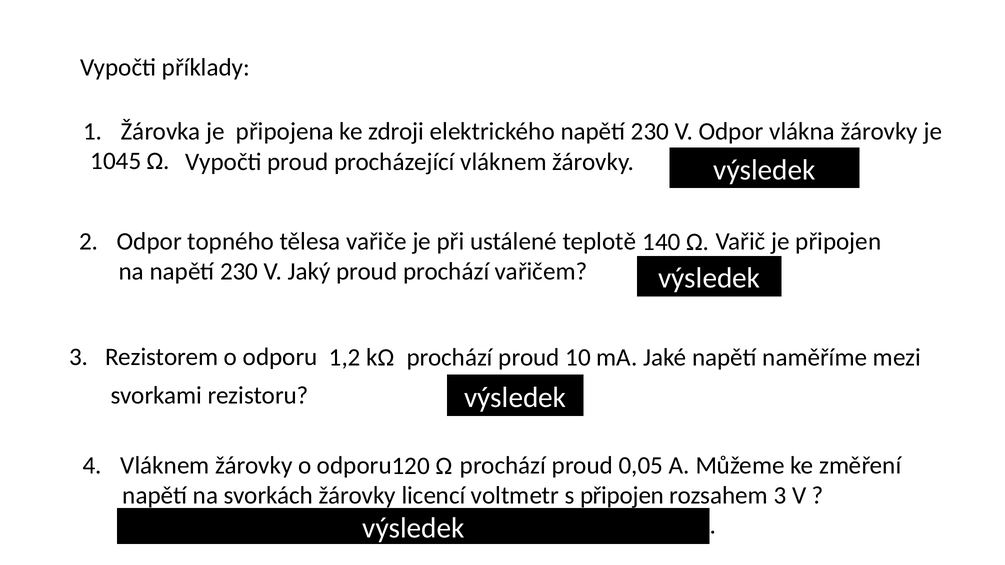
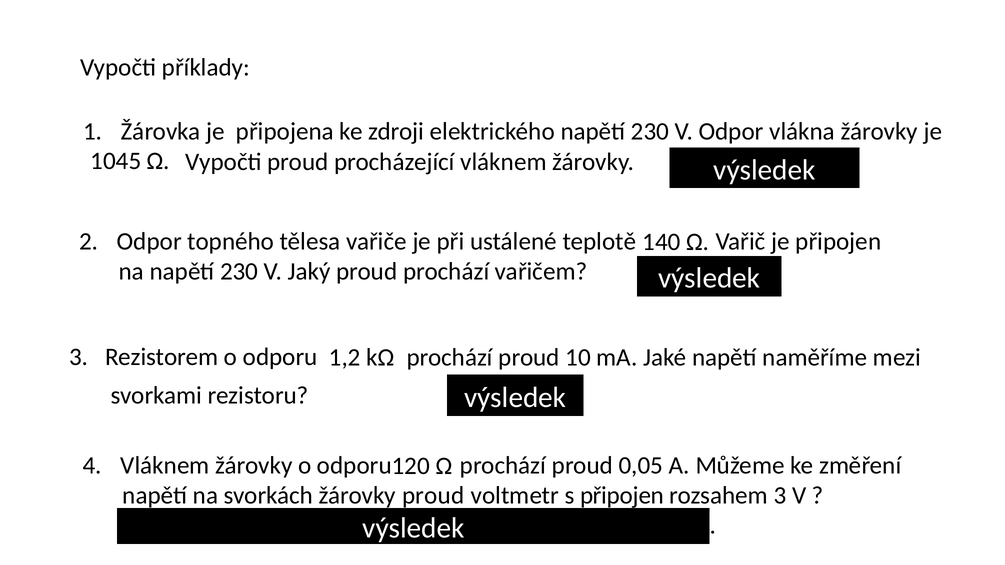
žárovky licencí: licencí -> proud (433, 496)
